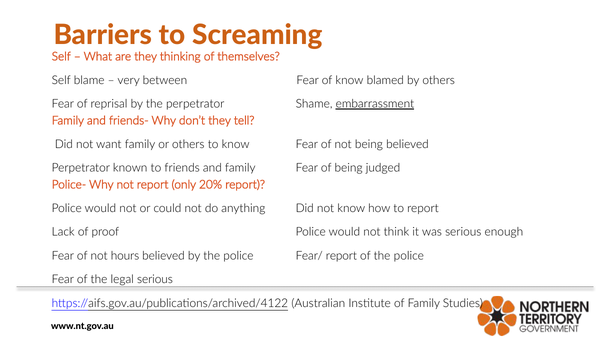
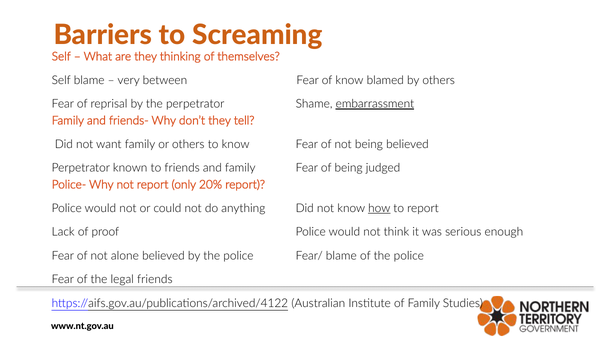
how underline: none -> present (379, 208)
hours: hours -> alone (125, 256)
Fear/ report: report -> blame (341, 256)
legal serious: serious -> friends (155, 280)
